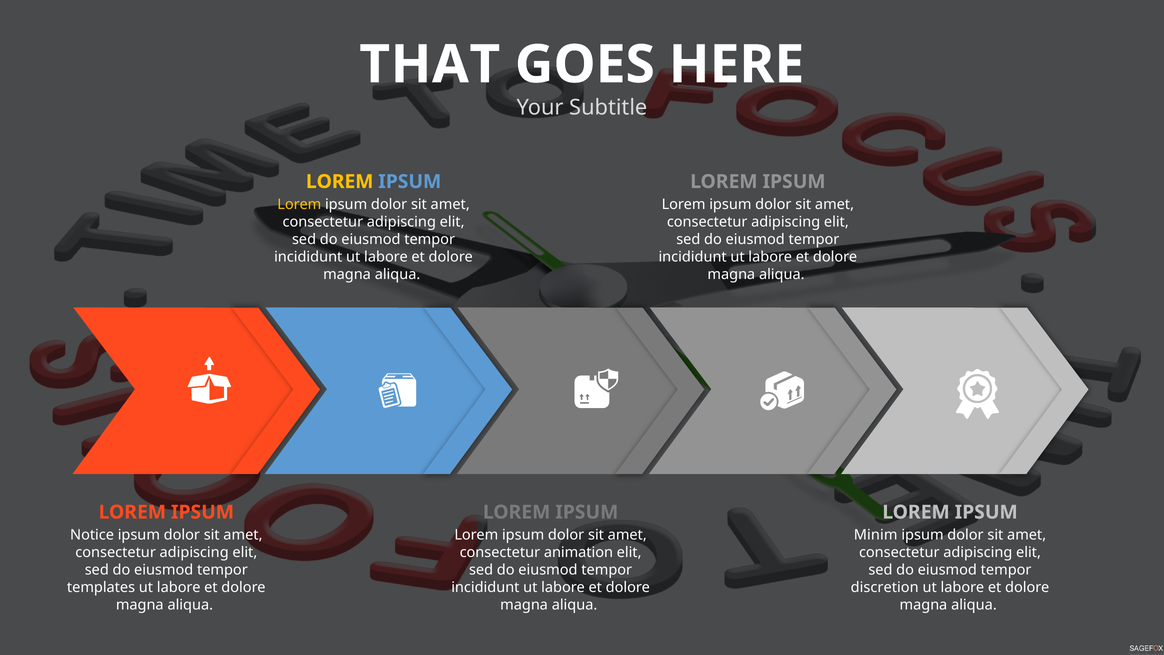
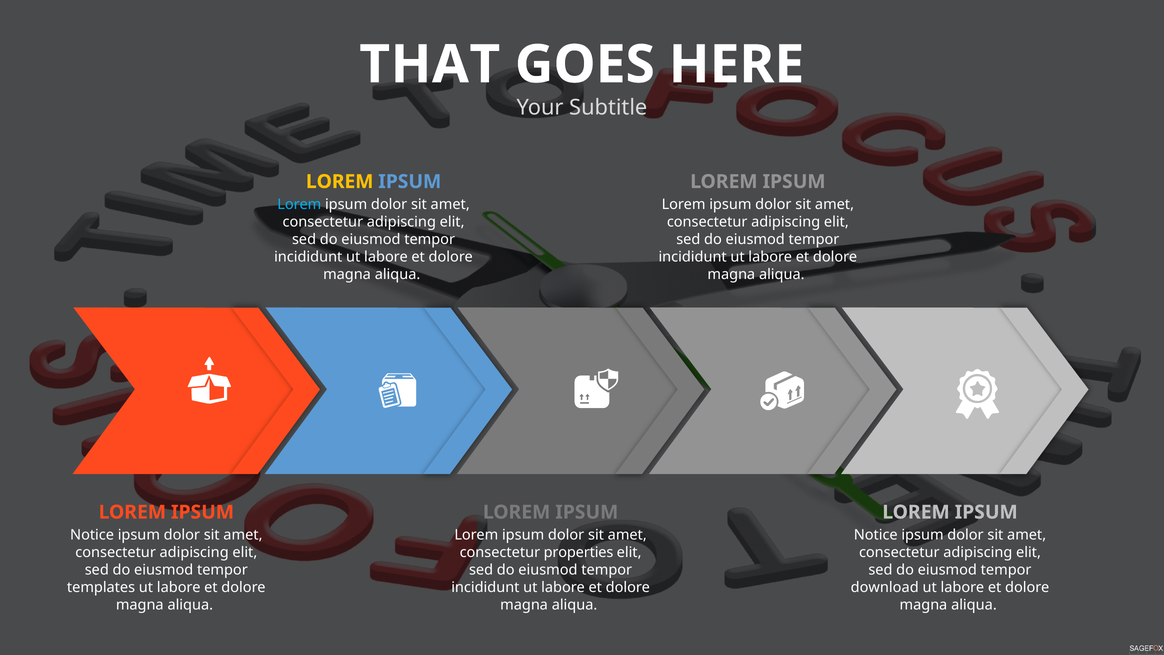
Lorem colour: yellow -> light blue (299, 205)
Minim: Minim -> Notice (876, 535)
animation: animation -> properties (579, 552)
discretion: discretion -> download (885, 587)
